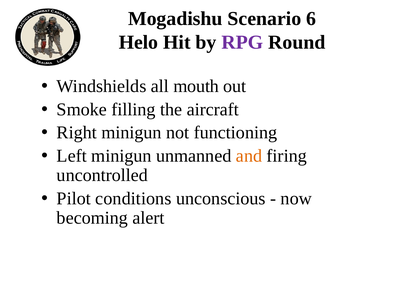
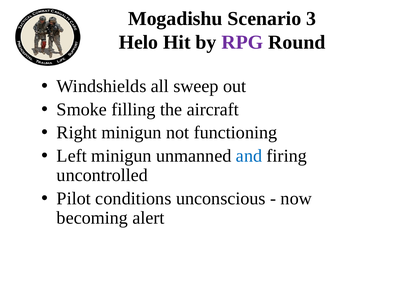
6: 6 -> 3 (311, 19)
mouth: mouth -> sweep (196, 86)
and colour: orange -> blue (249, 156)
